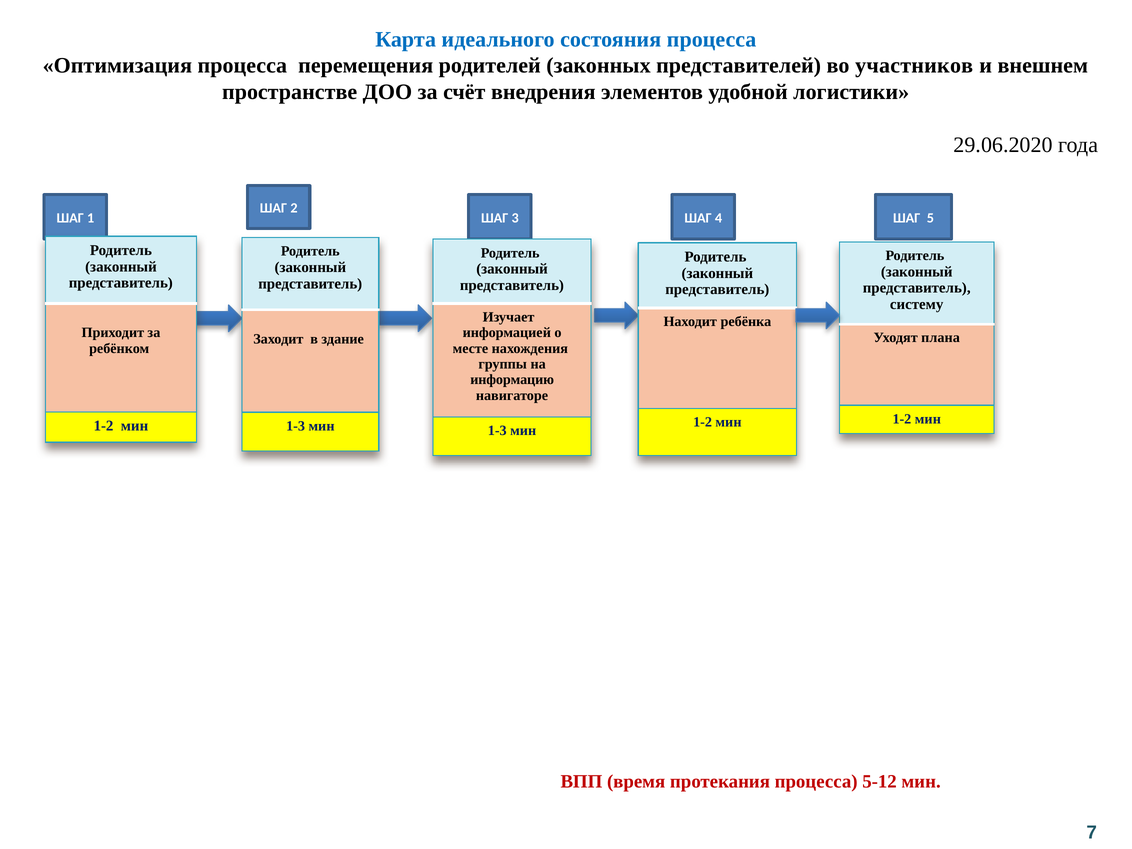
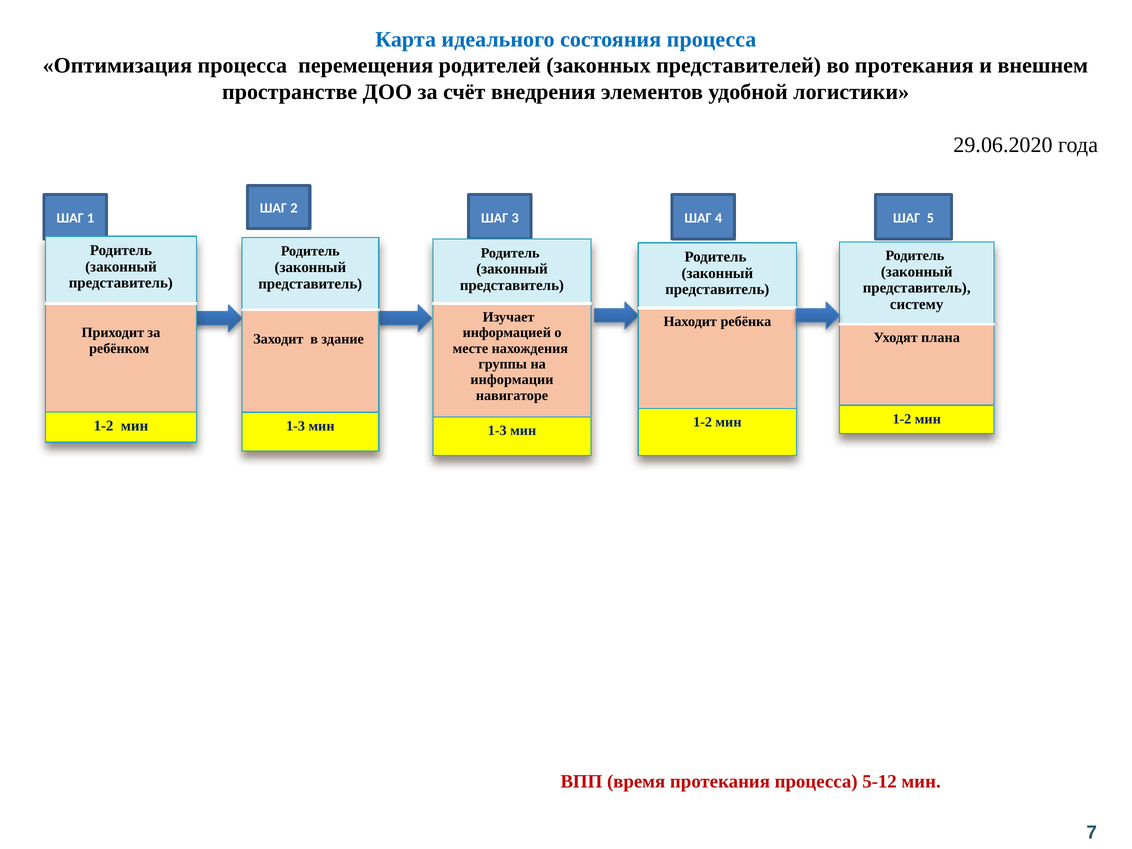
во участников: участников -> протекания (914, 66)
информацию: информацию -> информации (512, 380)
